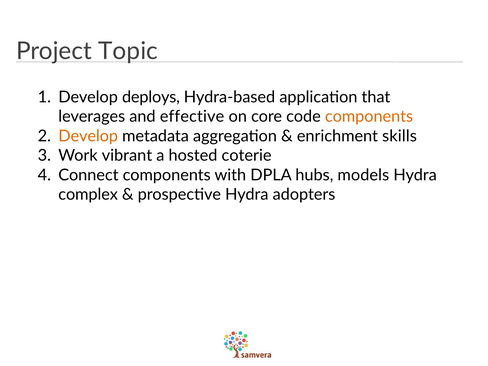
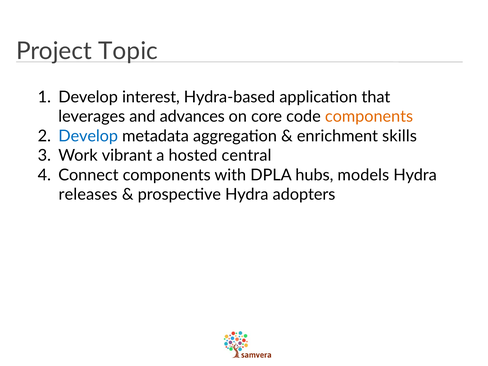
deploys: deploys -> interest (151, 97)
effective: effective -> advances (192, 117)
Develop colour: orange -> blue (88, 136)
coterie: coterie -> central (247, 156)
complex: complex -> releases (88, 195)
